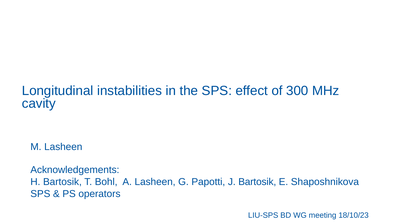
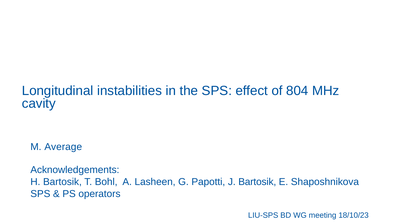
300: 300 -> 804 (297, 91)
M Lasheen: Lasheen -> Average (63, 147)
